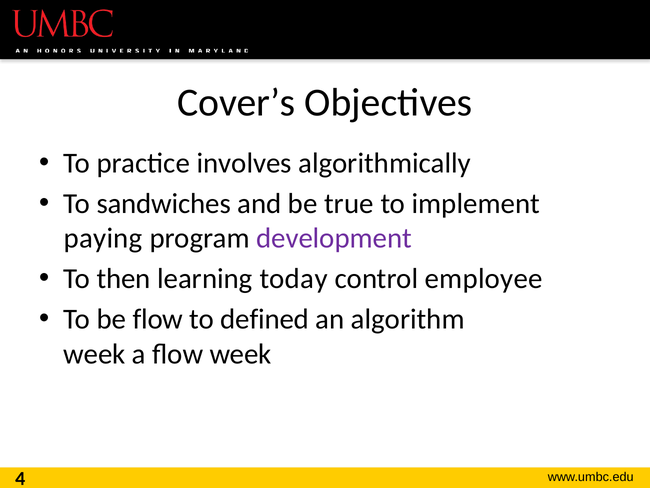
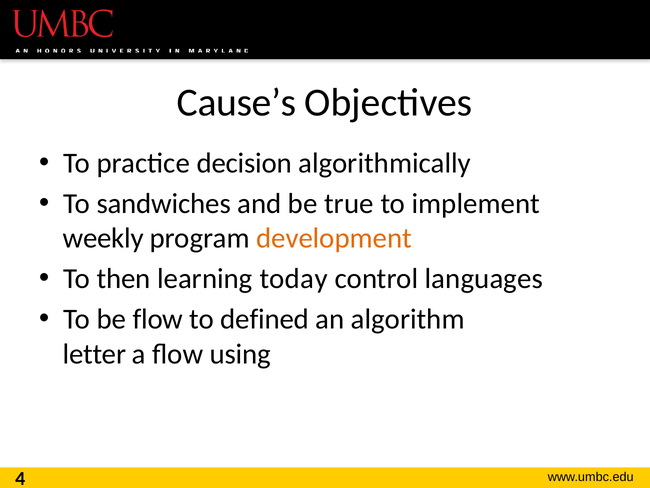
Cover’s: Cover’s -> Cause’s (236, 103)
involves: involves -> decision (244, 163)
paying: paying -> weekly (103, 238)
development colour: purple -> orange (334, 238)
employee: employee -> languages (484, 279)
week: week -> letter (94, 354)
flow week: week -> using (240, 354)
